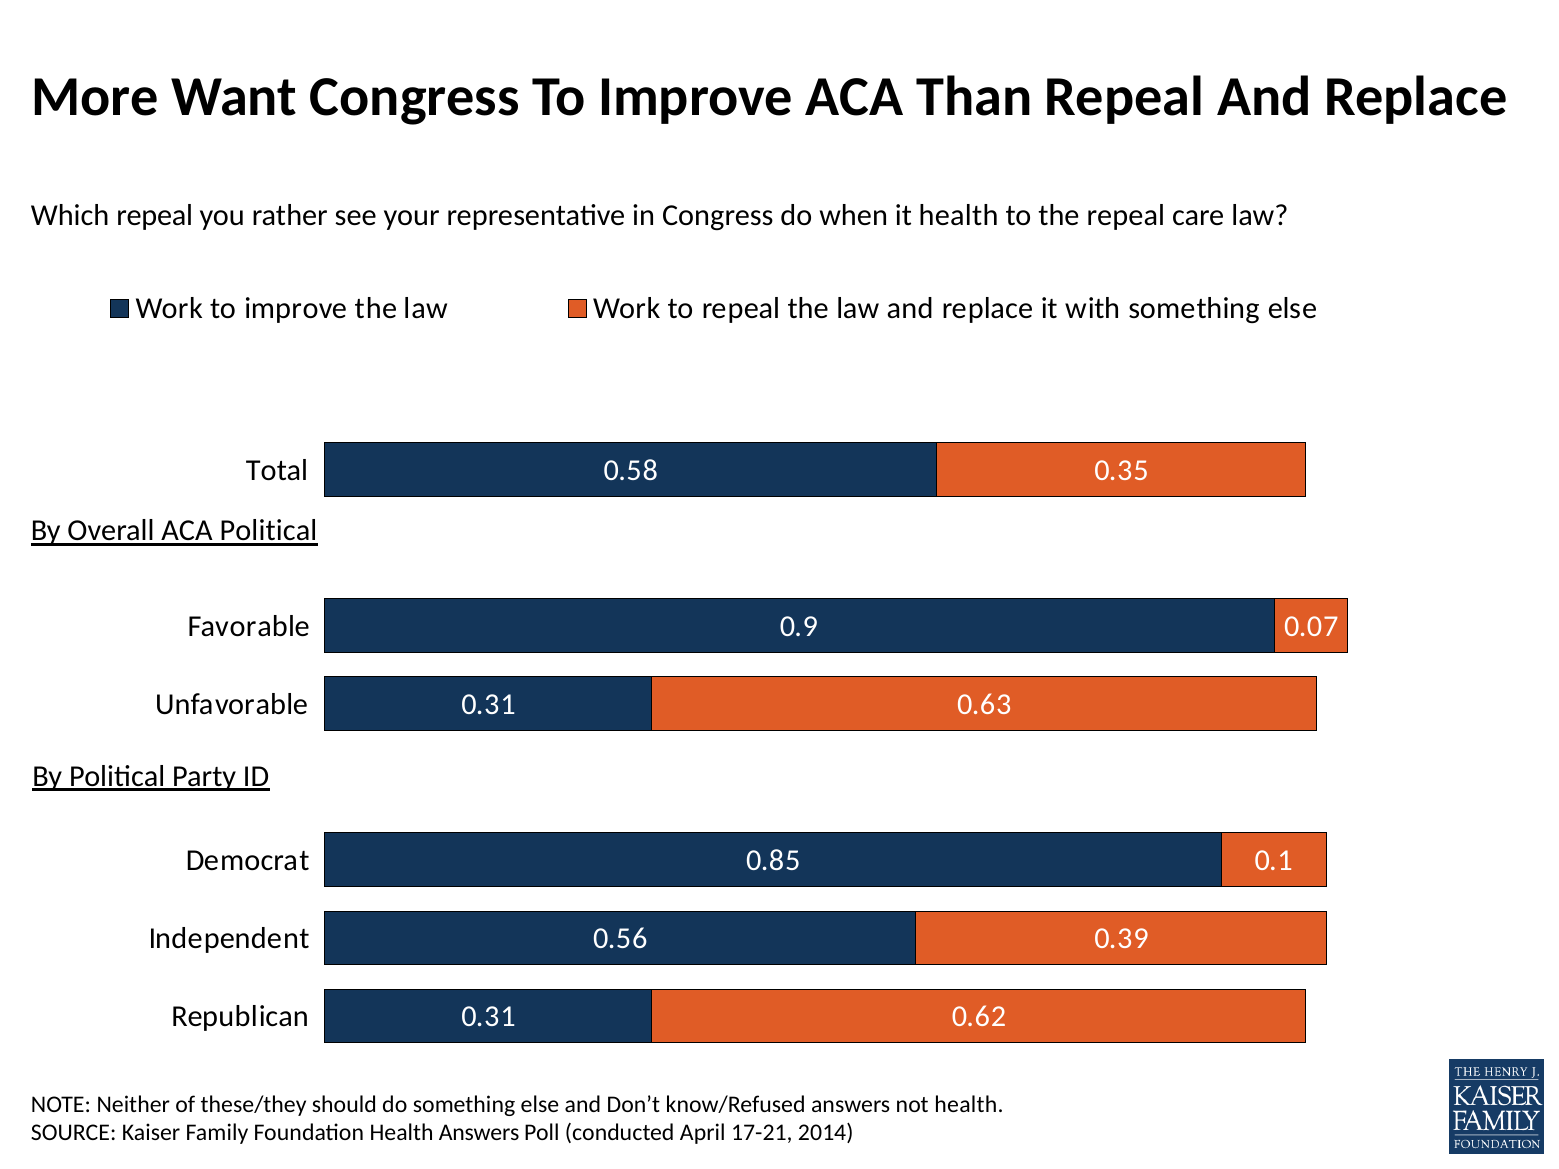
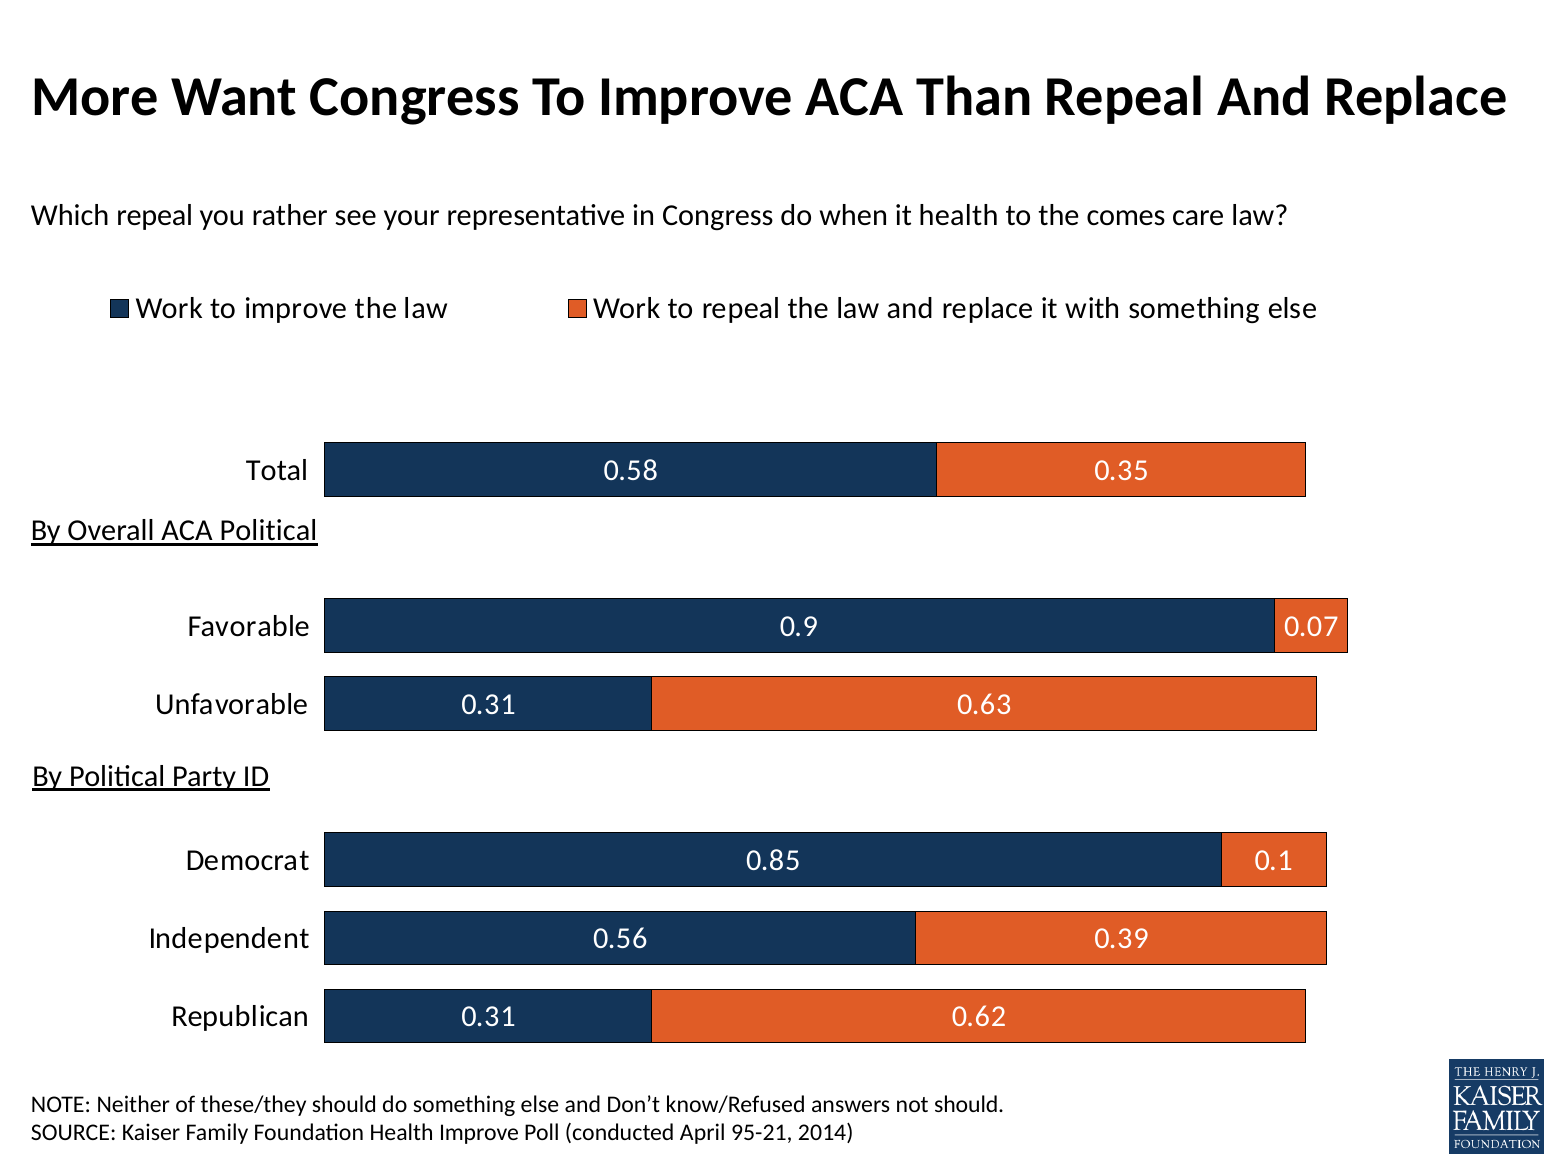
the repeal: repeal -> comes (1126, 215)
not health: health -> should (969, 1105)
Health Answers: Answers -> Improve (479, 1133)
17-21: 17-21 -> 95-21 (762, 1133)
